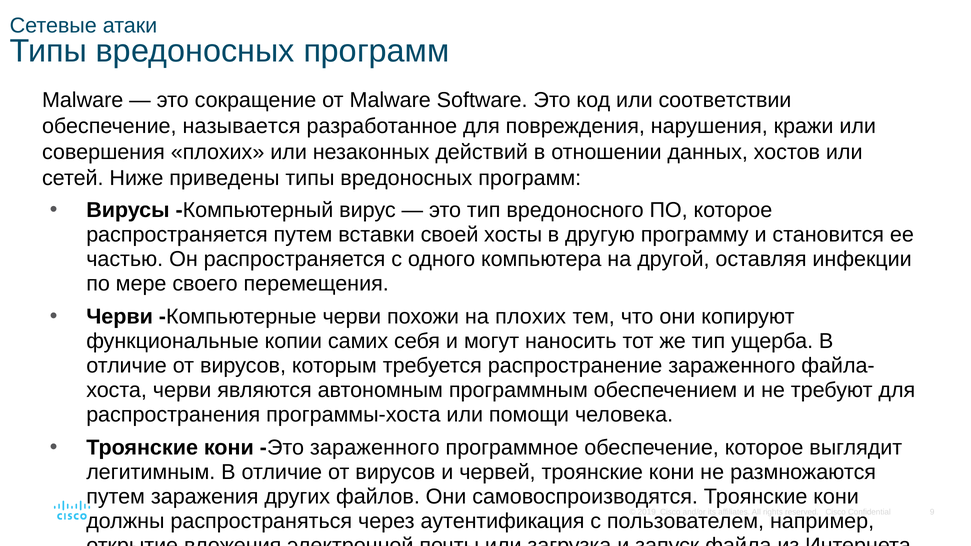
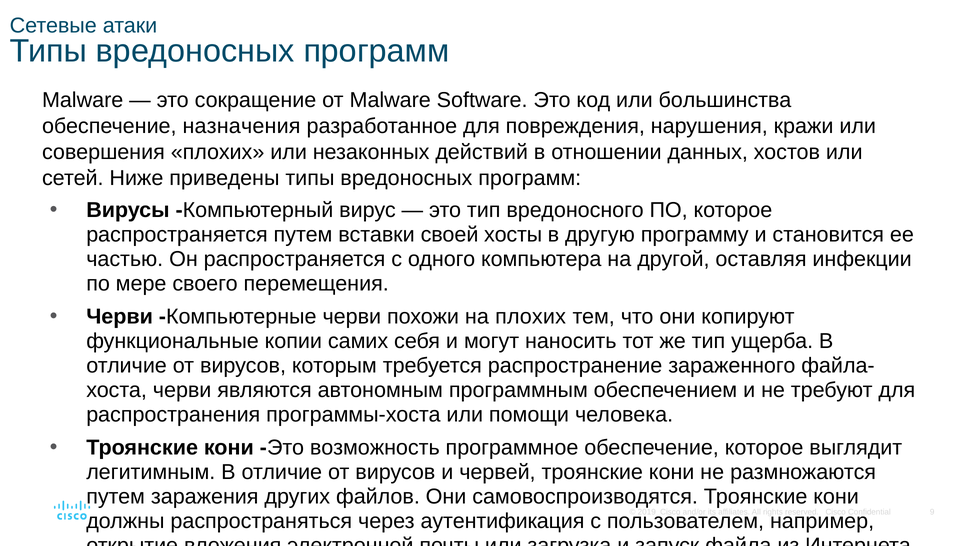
соответствии: соответствии -> большинства (725, 100)
называется: называется -> назначения (242, 126)
Это зараженного: зараженного -> возможность (375, 448)
